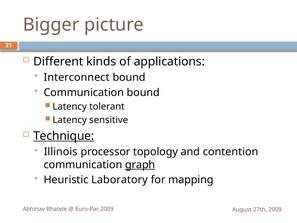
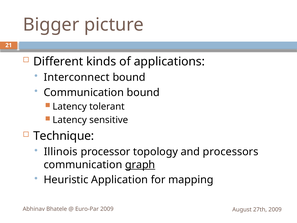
Technique underline: present -> none (64, 136)
contention: contention -> processors (231, 152)
Laboratory: Laboratory -> Application (120, 180)
